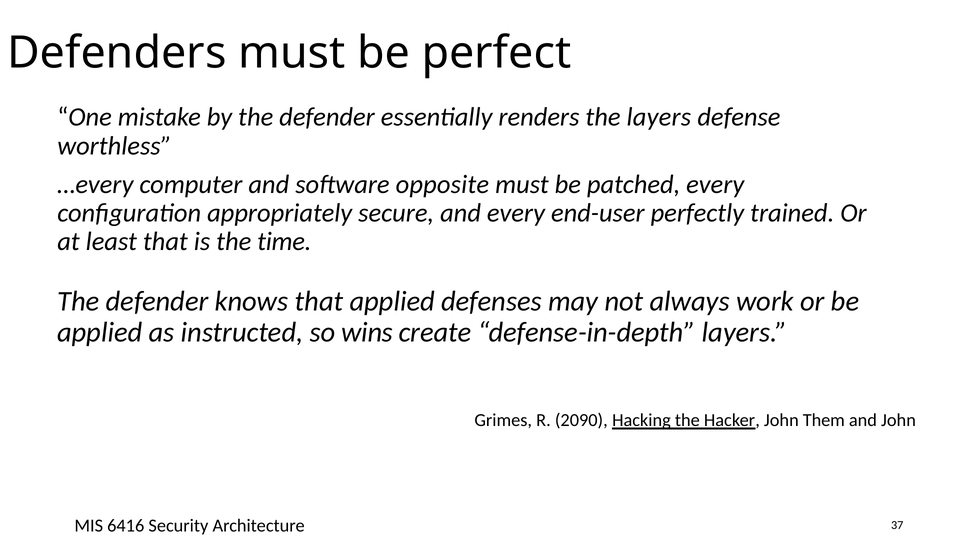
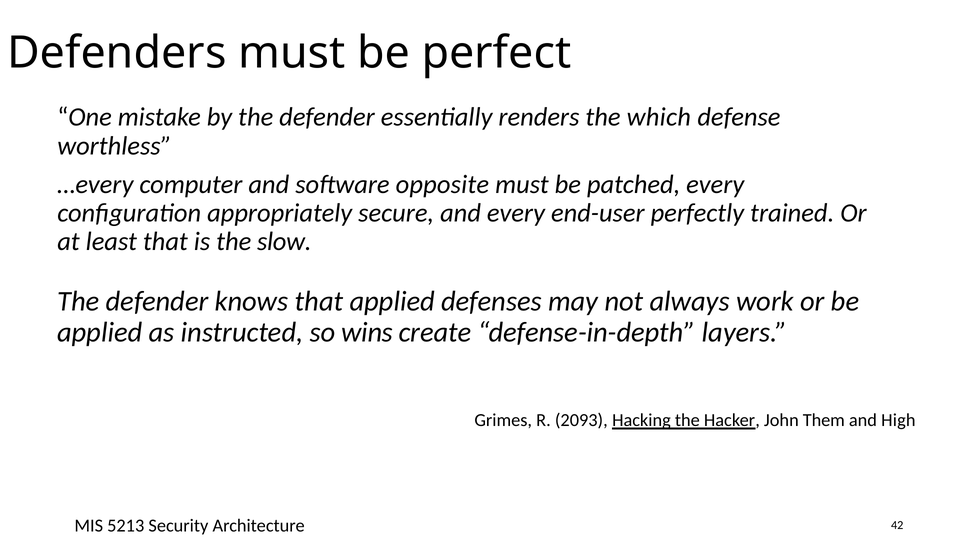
the layers: layers -> which (659, 117)
time: time -> slow (284, 242)
2090: 2090 -> 2093 (581, 421)
and John: John -> High (898, 421)
6416: 6416 -> 5213 (126, 526)
37: 37 -> 42 (897, 525)
